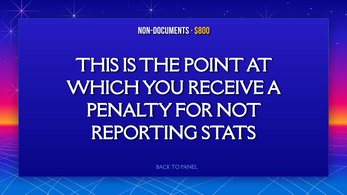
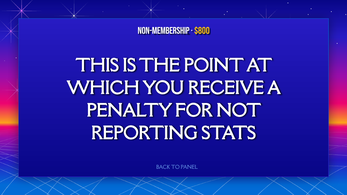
NON-DOCUMENTS: NON-DOCUMENTS -> NON-MEMBERSHIP (164, 31)
